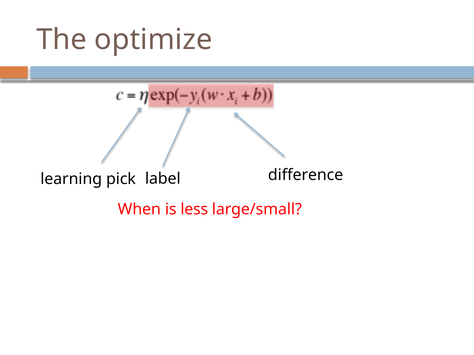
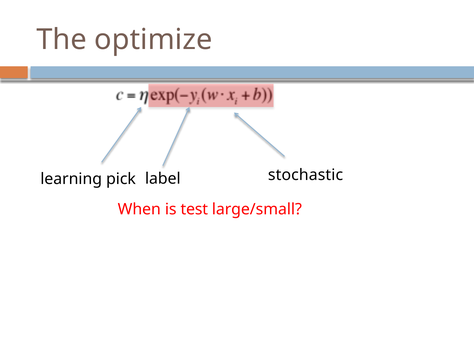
difference: difference -> stochastic (306, 175)
less: less -> test (194, 210)
